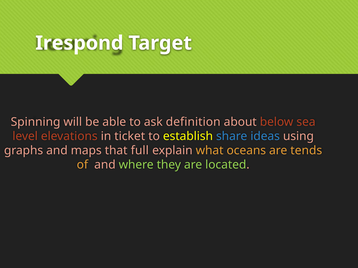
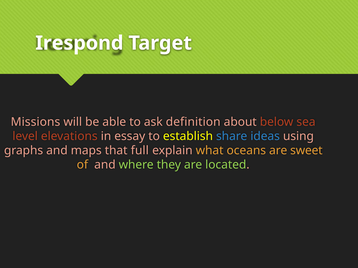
Spinning: Spinning -> Missions (35, 122)
ticket: ticket -> essay (130, 136)
tends: tends -> sweet (306, 151)
